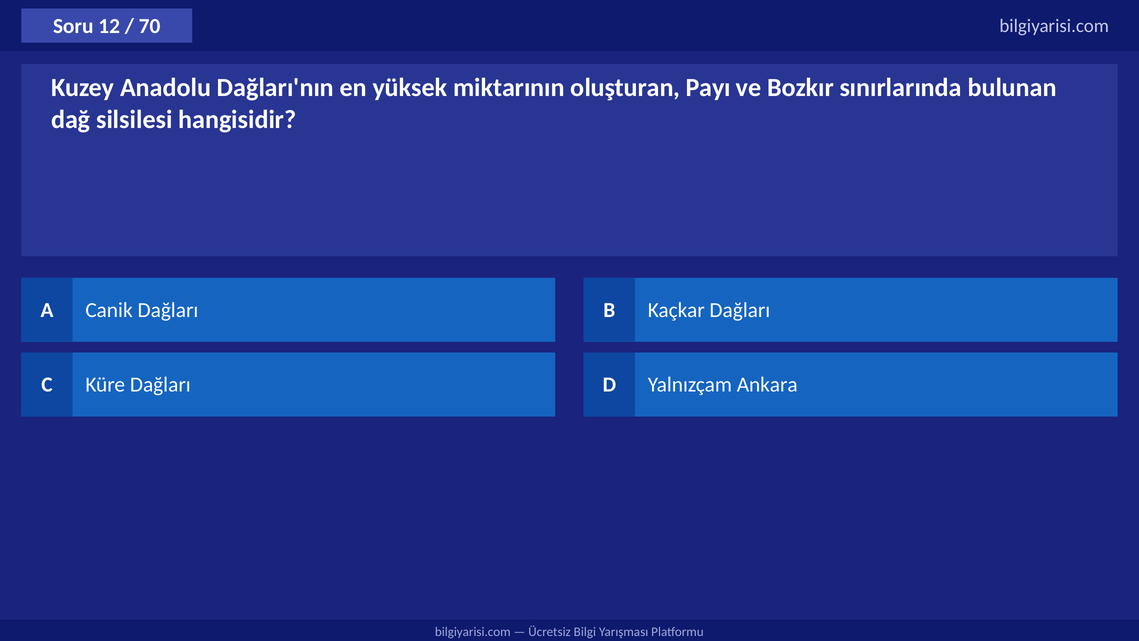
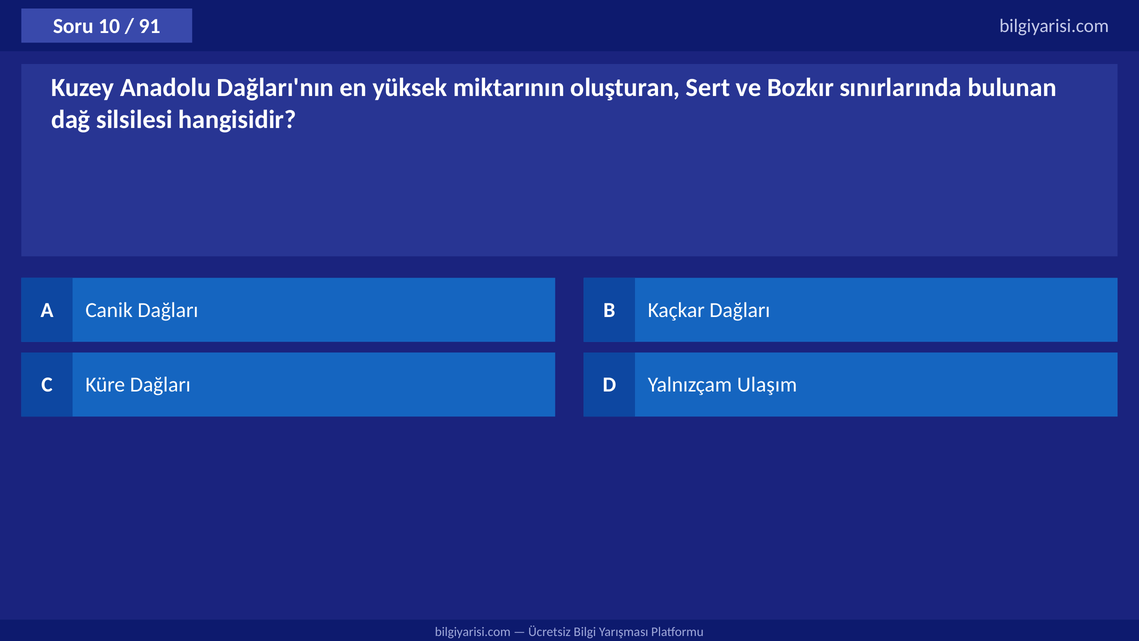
12: 12 -> 10 (109, 26)
70: 70 -> 91 (150, 26)
Payı: Payı -> Sert (708, 88)
Ankara: Ankara -> Ulaşım (767, 385)
